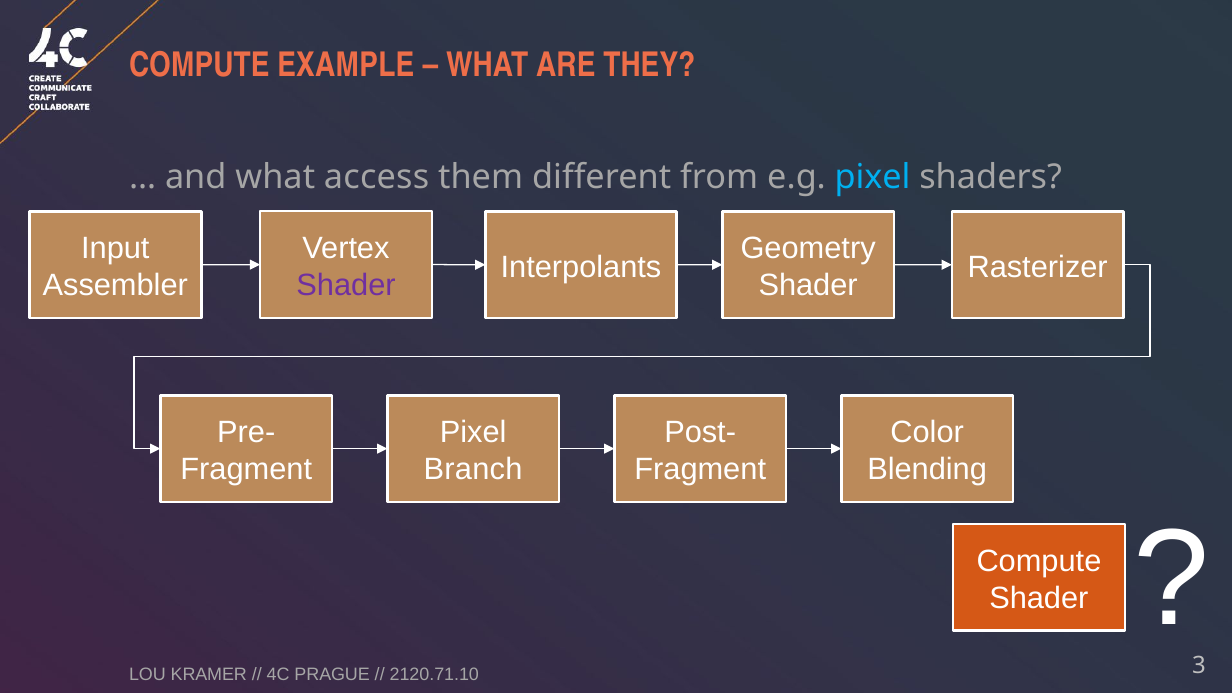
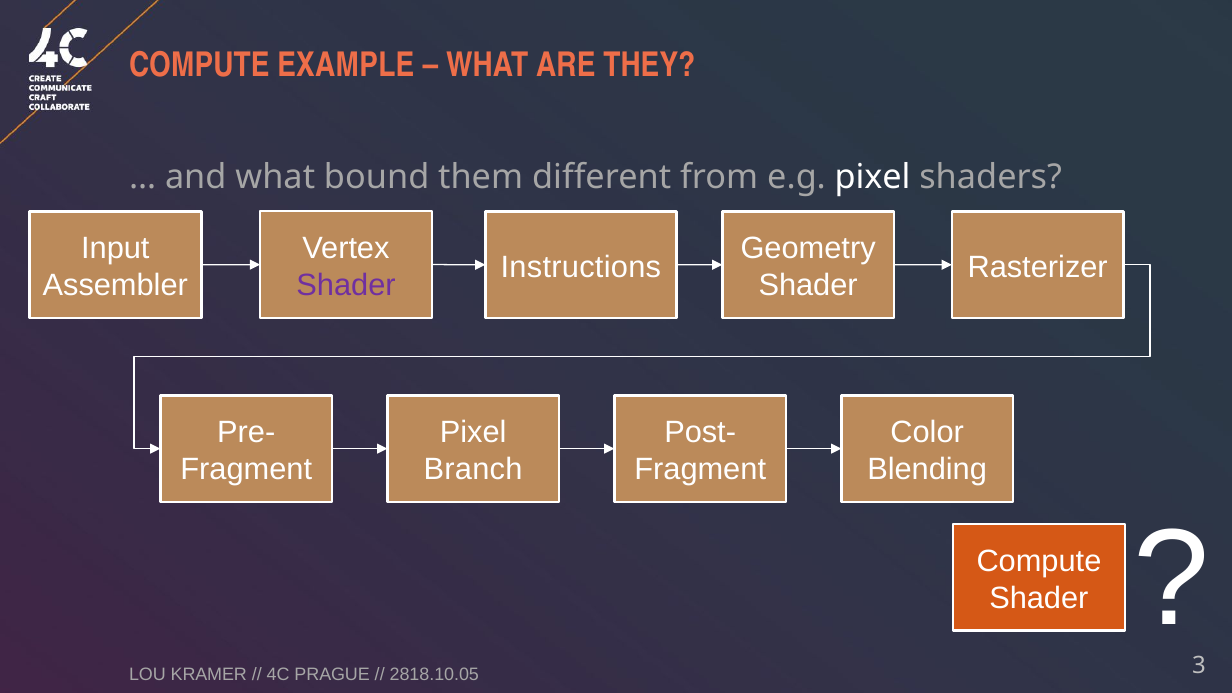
access: access -> bound (377, 177)
pixel colour: light blue -> white (873, 177)
Interpolants: Interpolants -> Instructions (581, 267)
2120.71.10: 2120.71.10 -> 2818.10.05 (434, 674)
